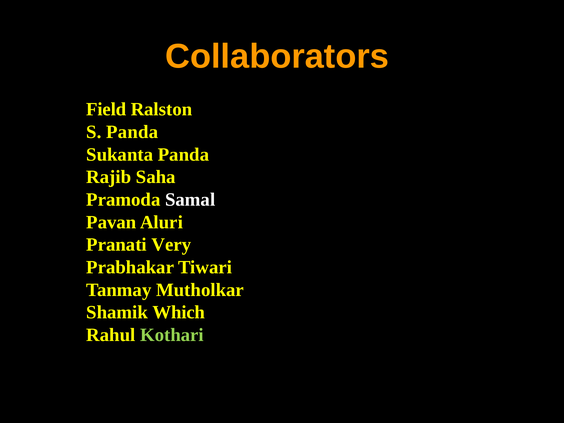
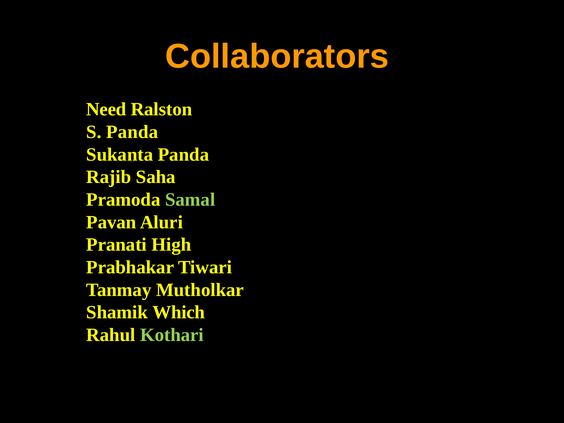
Field: Field -> Need (106, 109)
Samal colour: white -> light green (190, 200)
Very: Very -> High (171, 245)
